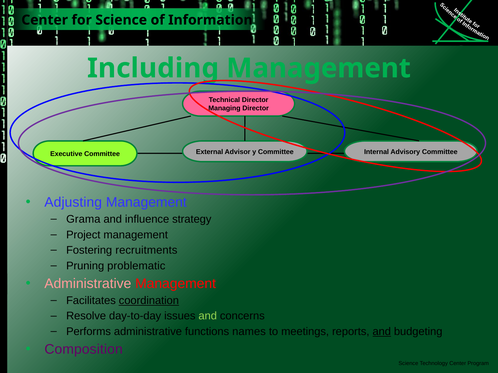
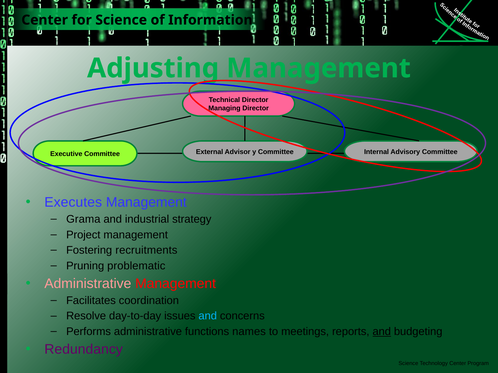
Including: Including -> Adjusting (153, 68)
Adjusting: Adjusting -> Executes (73, 203)
influence: influence -> industrial (147, 220)
coordination underline: present -> none (149, 301)
and colour: light green -> light blue (208, 316)
Composition: Composition -> Redundancy (84, 350)
